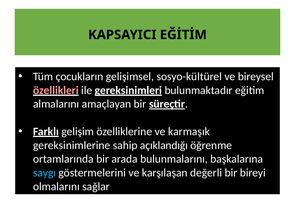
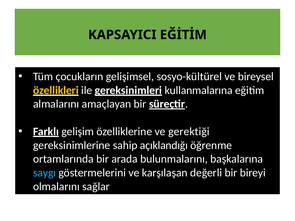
özellikleri colour: pink -> yellow (56, 90)
bulunmaktadır: bulunmaktadır -> kullanmalarına (199, 90)
karmaşık: karmaşık -> gerektiği (189, 132)
